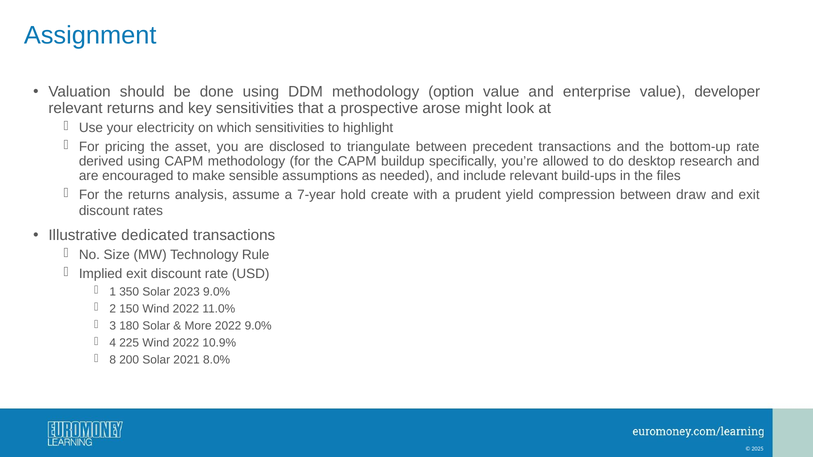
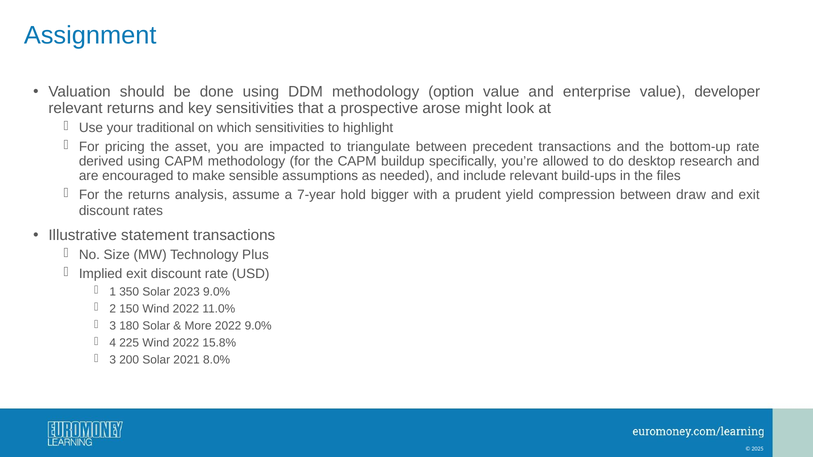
electricity: electricity -> traditional (166, 128)
disclosed: disclosed -> impacted (297, 147)
create: create -> bigger (390, 195)
dedicated: dedicated -> statement (155, 235)
Rule: Rule -> Plus (255, 255)
10.9%: 10.9% -> 15.8% (219, 343)
8: 8 -> 3 (113, 360)
